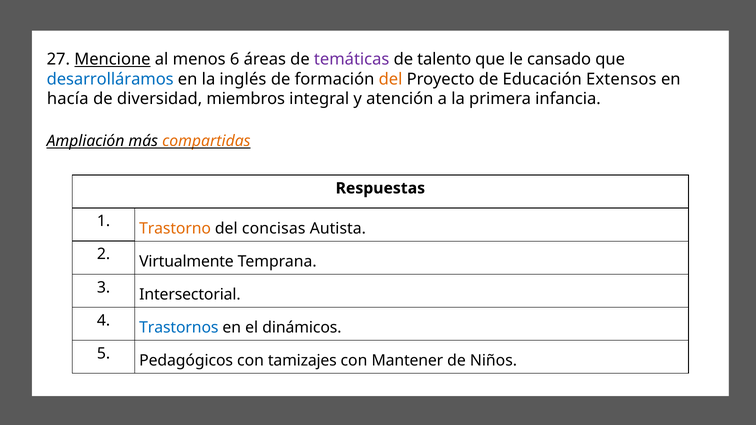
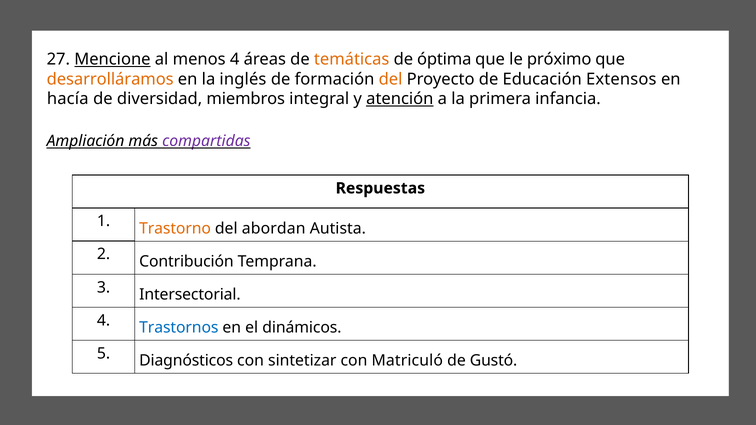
menos 6: 6 -> 4 (235, 59)
temáticas colour: purple -> orange (352, 59)
talento: talento -> óptima (444, 59)
cansado: cansado -> próximo (559, 59)
desarrolláramos colour: blue -> orange (110, 79)
atención underline: none -> present (400, 99)
compartidas colour: orange -> purple (206, 141)
concisas: concisas -> abordan (274, 229)
Virtualmente: Virtualmente -> Contribución (186, 262)
Pedagógicos: Pedagógicos -> Diagnósticos (186, 361)
tamizajes: tamizajes -> sintetizar (302, 361)
Mantener: Mantener -> Matriculó (407, 361)
Niños: Niños -> Gustó (494, 361)
